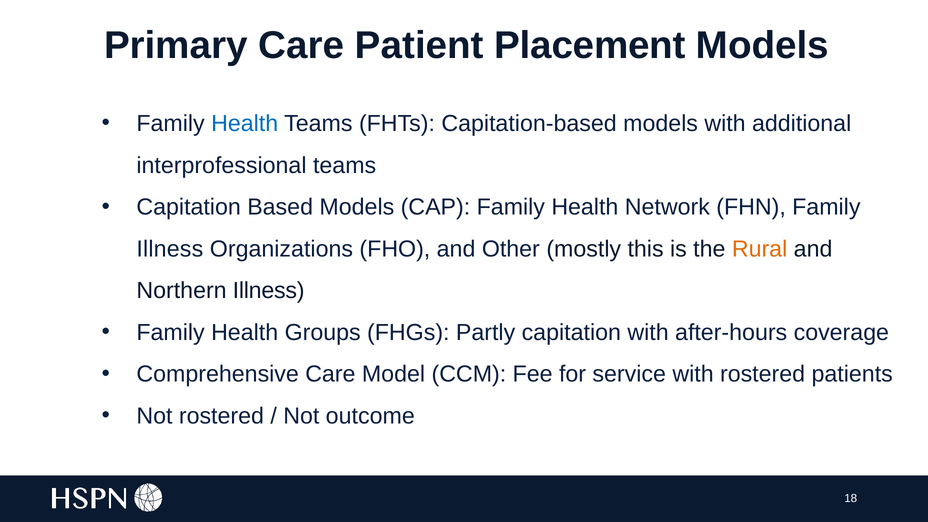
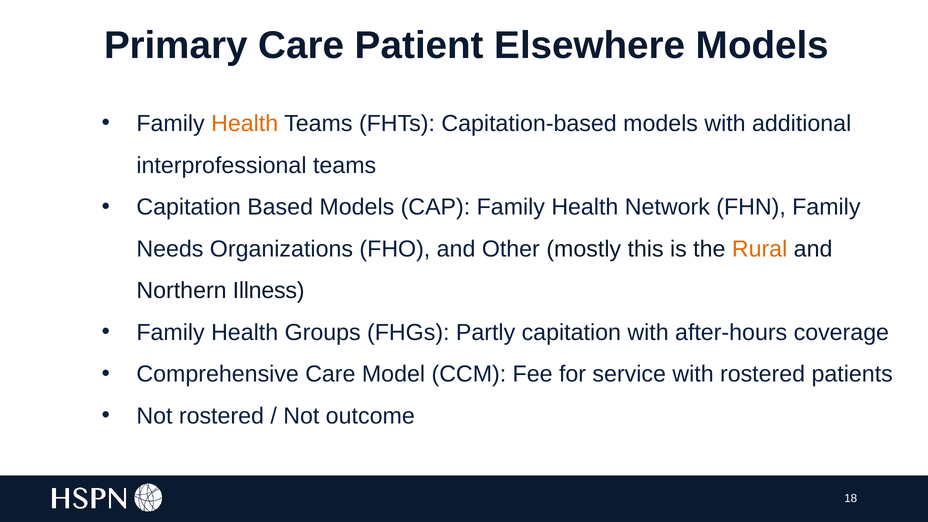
Placement: Placement -> Elsewhere (590, 45)
Health colour: blue -> orange (245, 124)
Illness: Illness -> Needs (170, 249)
